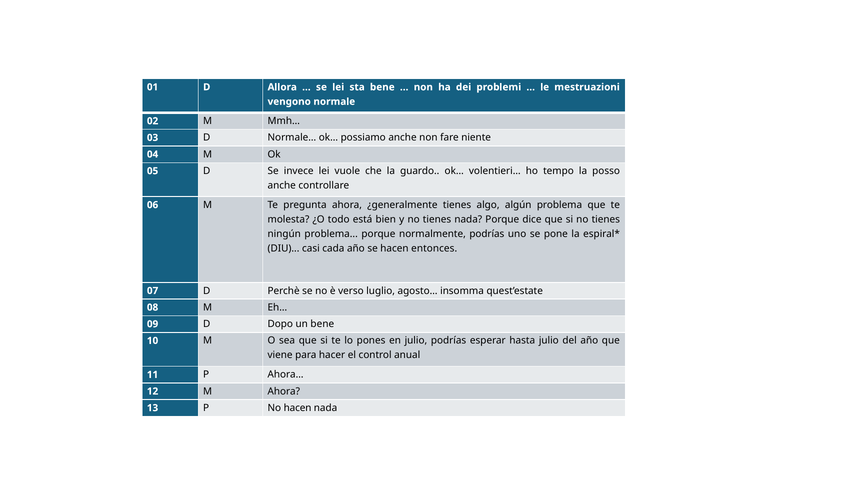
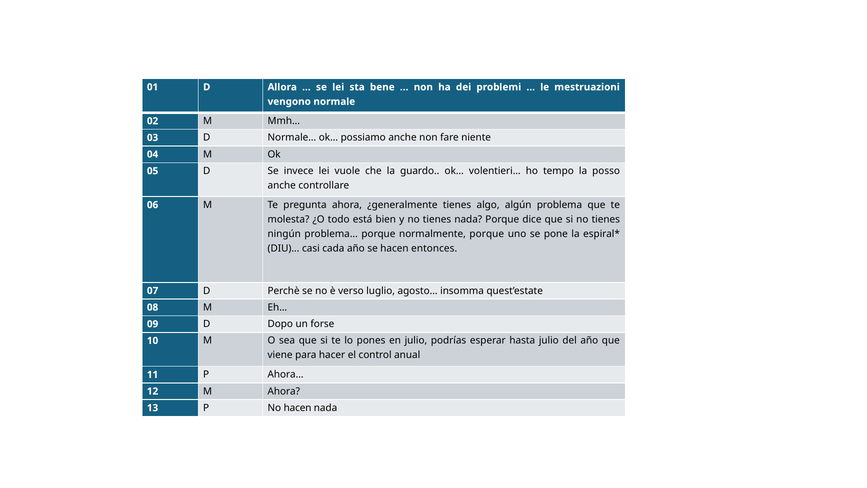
normalmente podrías: podrías -> porque (487, 234)
un bene: bene -> forse (322, 324)
